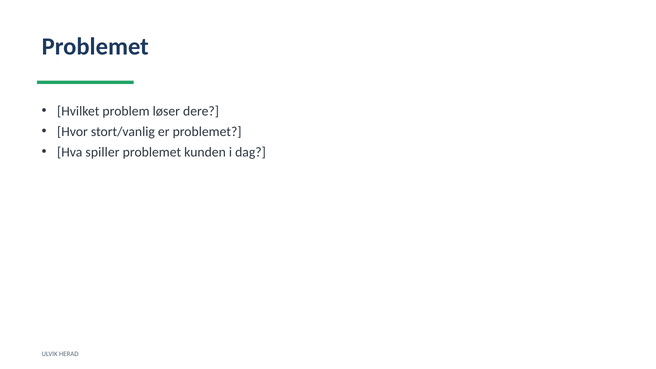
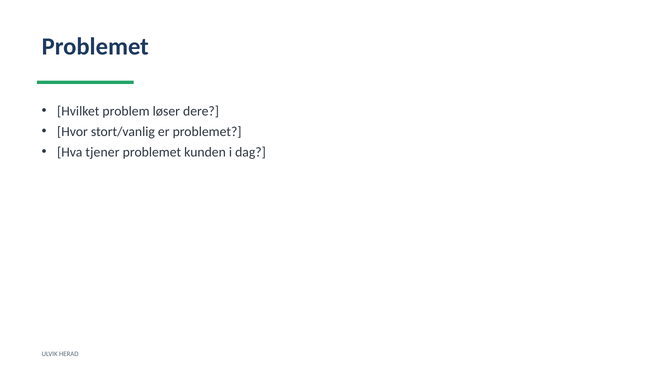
spiller: spiller -> tjener (102, 152)
